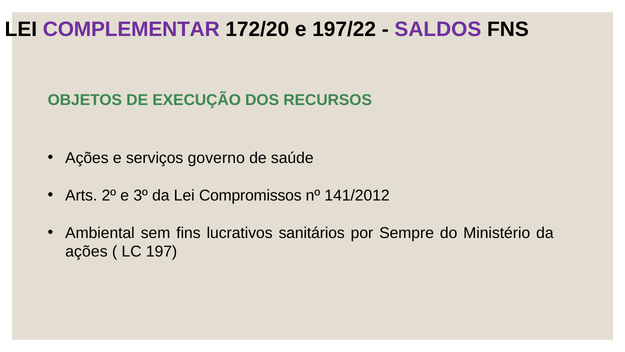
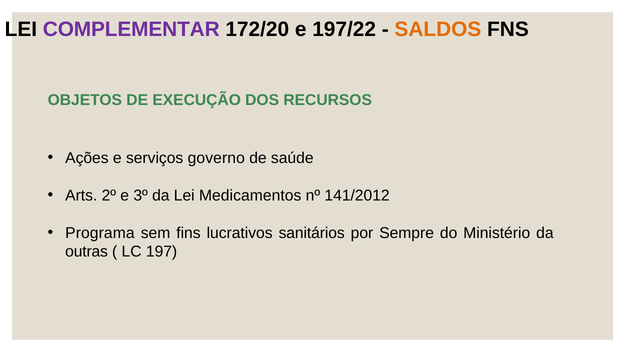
SALDOS colour: purple -> orange (438, 29)
Compromissos: Compromissos -> Medicamentos (250, 195)
Ambiental: Ambiental -> Programa (100, 233)
ações: ações -> outras (87, 251)
